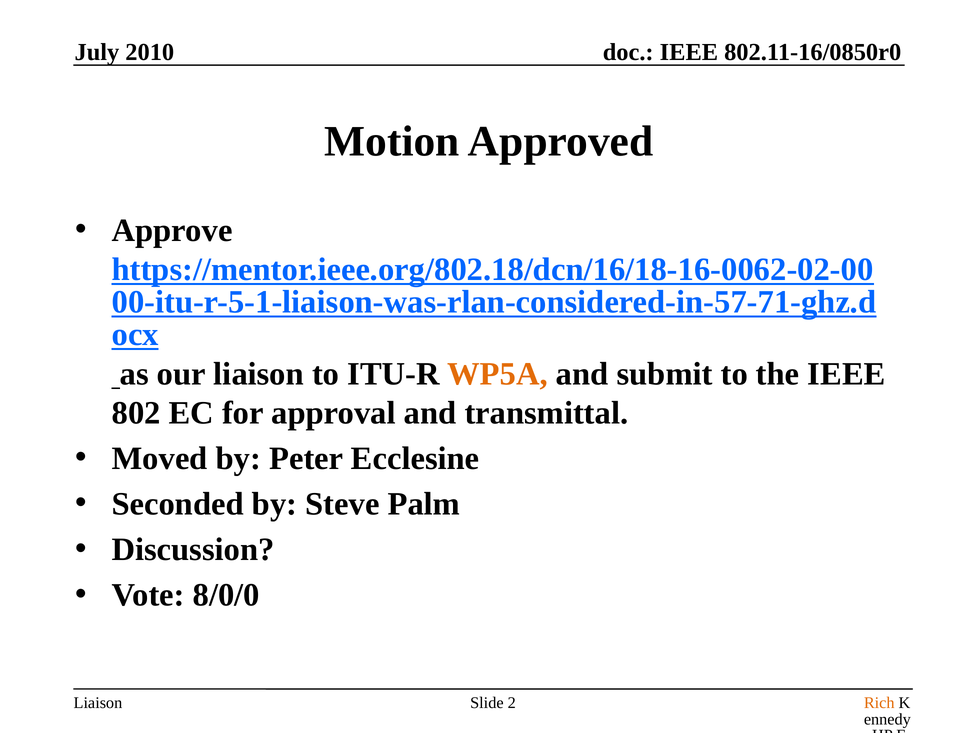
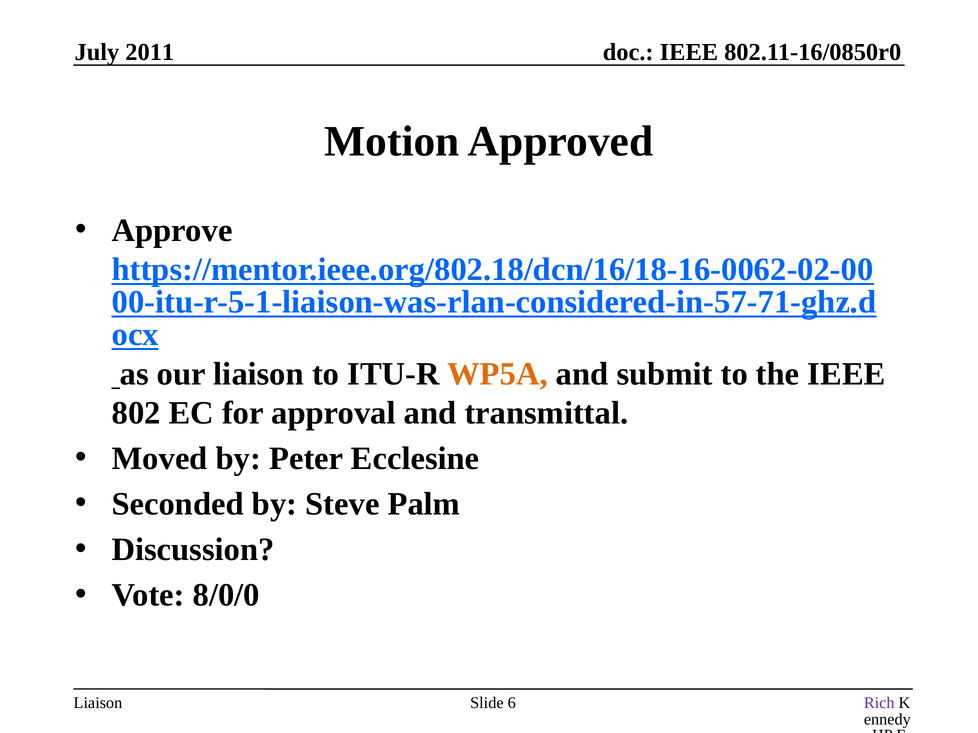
2010: 2010 -> 2011 (150, 52)
Rich colour: orange -> purple (879, 703)
2: 2 -> 6 (512, 703)
